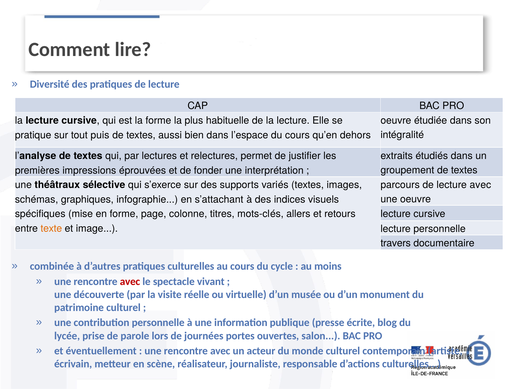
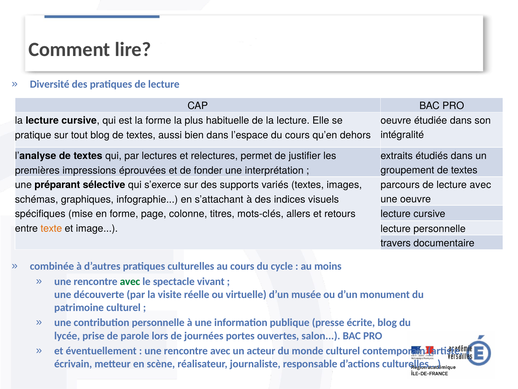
tout puis: puis -> blog (100, 135)
théâtraux: théâtraux -> préparant (57, 185)
avec colour: red -> green (130, 281)
